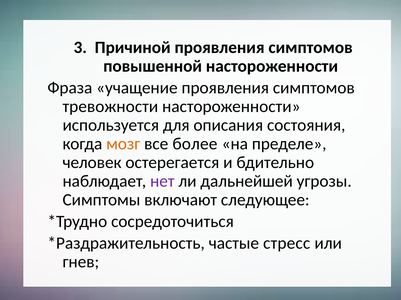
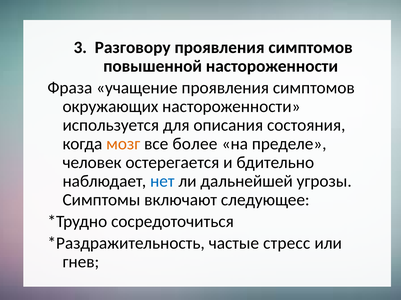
Причиной: Причиной -> Разговору (133, 48)
тревожности: тревожности -> окружающих (110, 107)
нет colour: purple -> blue (162, 181)
